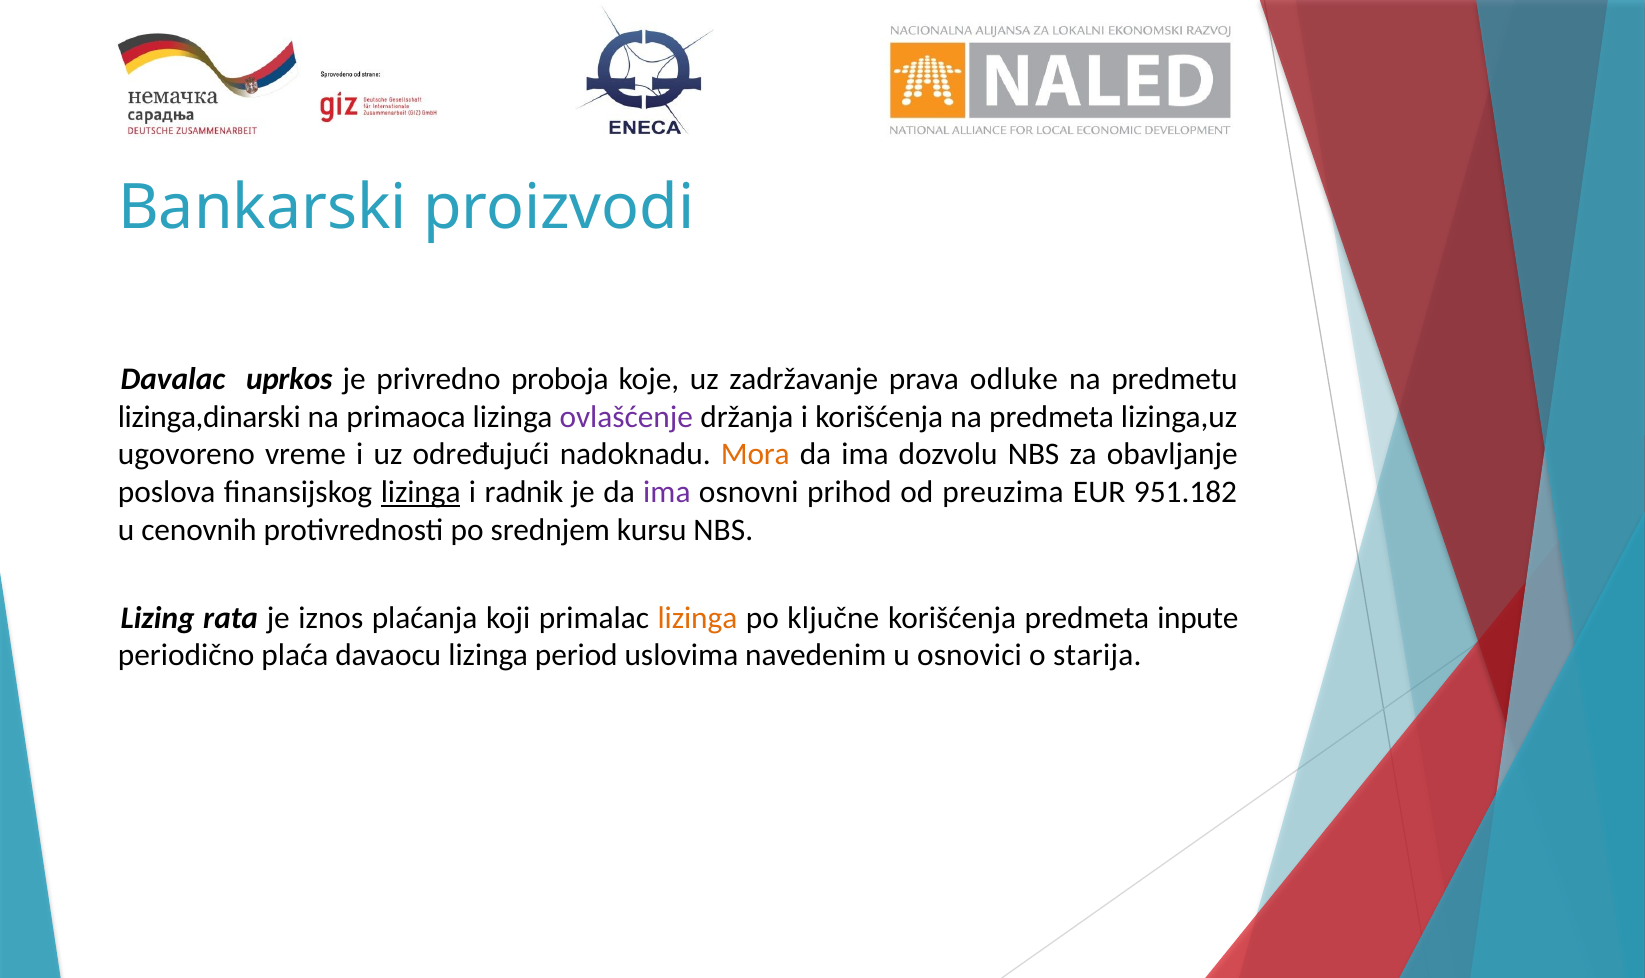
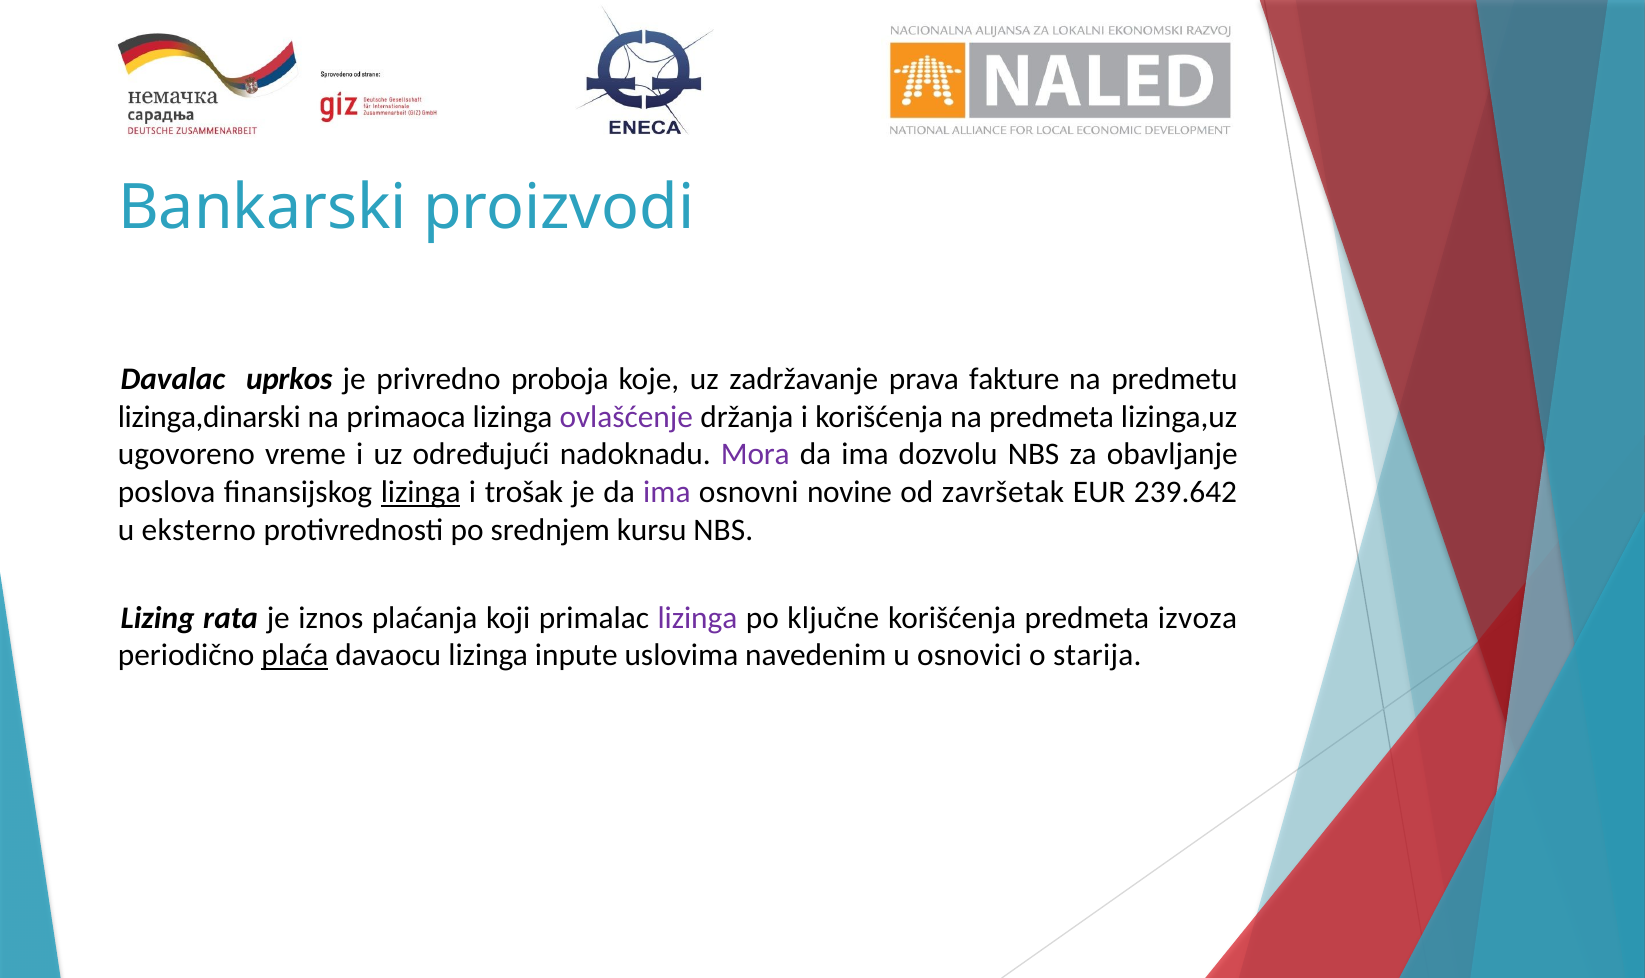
odluke: odluke -> fakture (1014, 379)
Mora colour: orange -> purple (755, 454)
radnik: radnik -> trošak (524, 492)
prihod: prihod -> novine (849, 492)
preuzima: preuzima -> završetak (1003, 492)
951.182: 951.182 -> 239.642 (1185, 492)
cenovnih: cenovnih -> eksterno (199, 530)
lizinga colour: orange -> purple (697, 618)
inpute: inpute -> izvoza (1198, 618)
plaća underline: none -> present (295, 655)
period: period -> inpute (576, 655)
